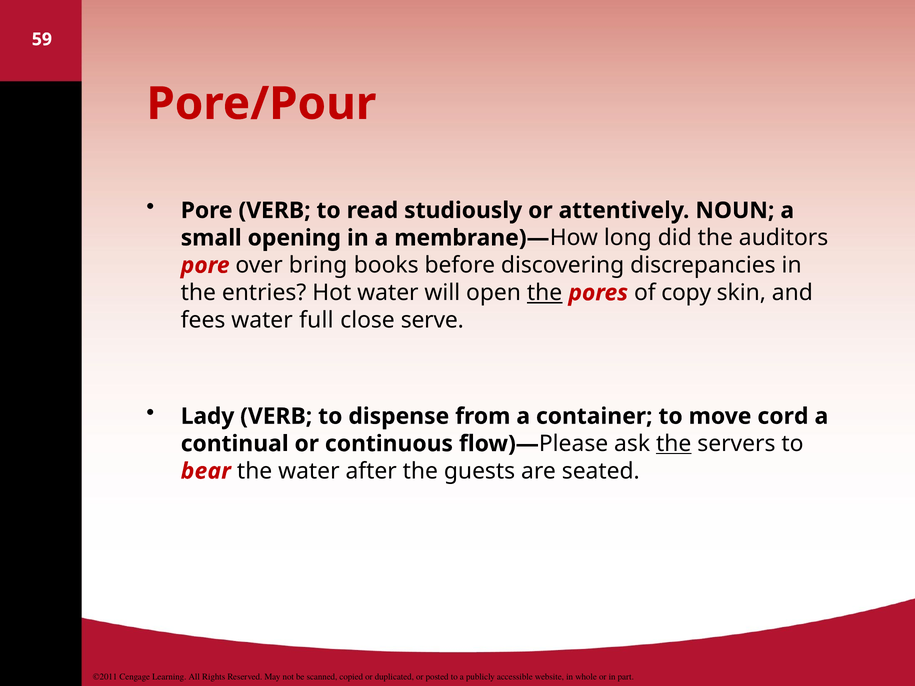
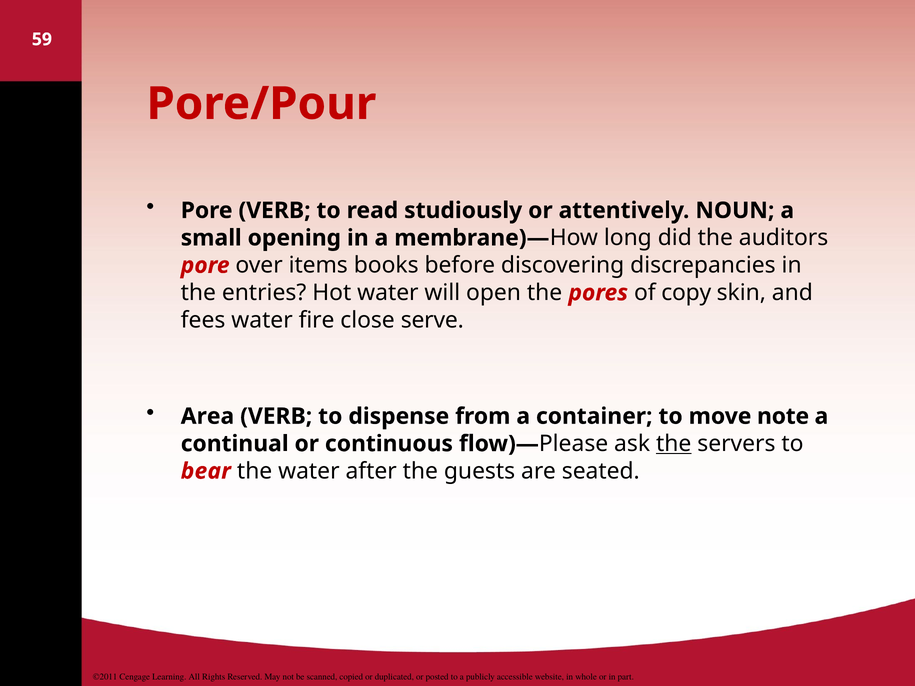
bring: bring -> items (318, 265)
the underline: present -> none (545, 293)
full: full -> fire (317, 320)
Lady: Lady -> Area (207, 416)
cord: cord -> note (783, 416)
